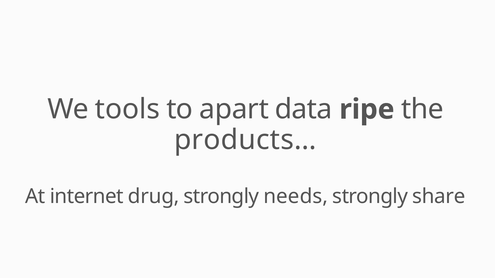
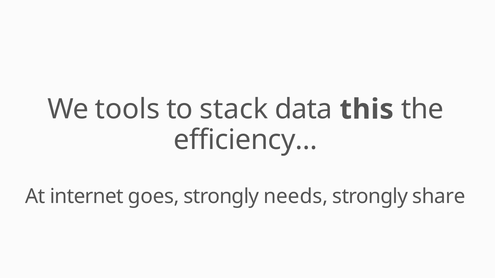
apart: apart -> stack (234, 110)
ripe: ripe -> this (367, 110)
products…: products… -> efficiency… (245, 140)
drug: drug -> goes (154, 197)
